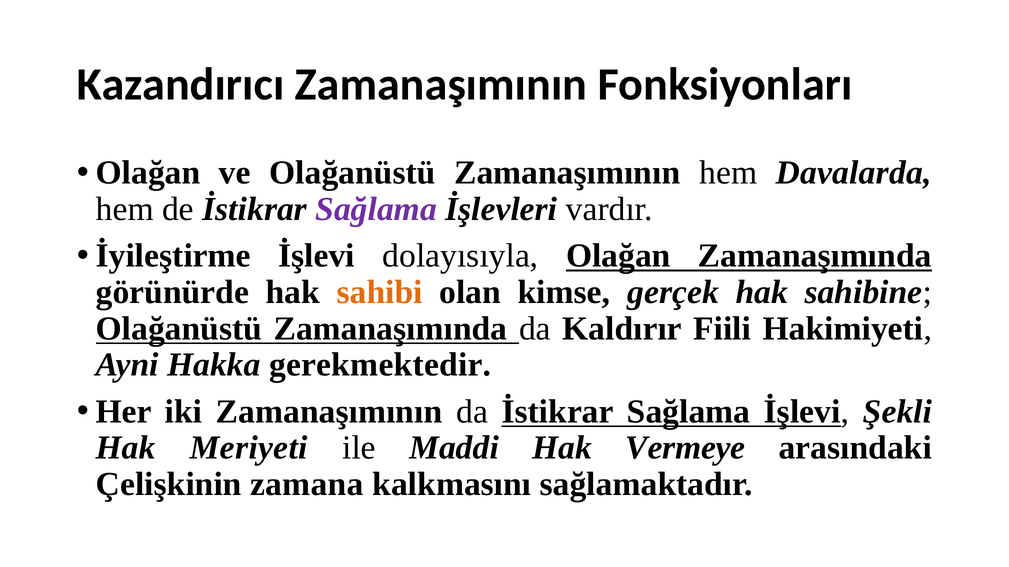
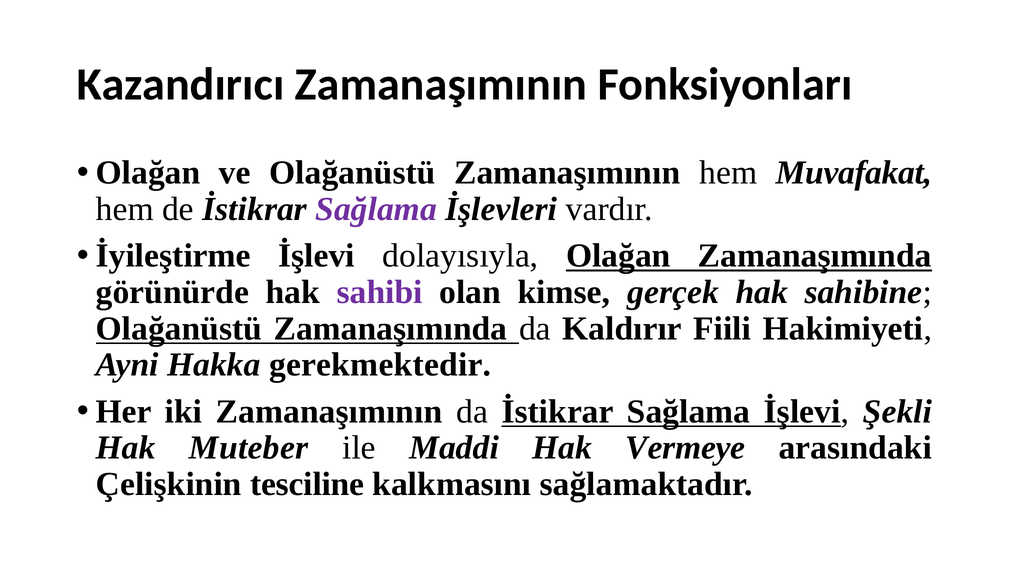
Davalarda: Davalarda -> Muvafakat (854, 173)
sahibi colour: orange -> purple (380, 292)
Meriyeti: Meriyeti -> Muteber (249, 448)
zamana: zamana -> tesciline (307, 485)
